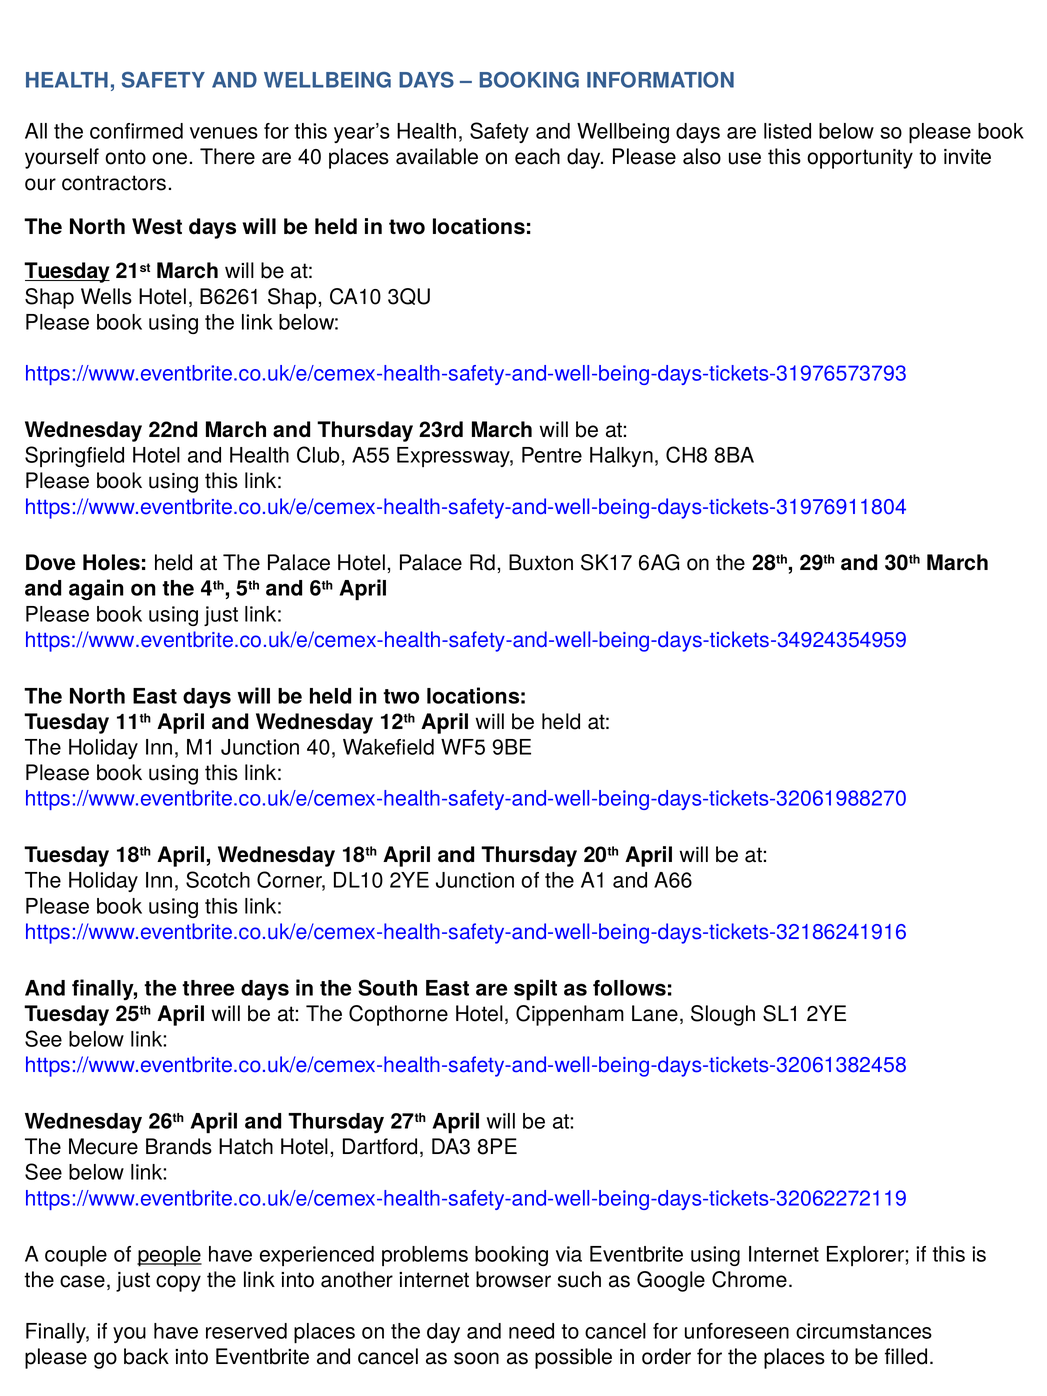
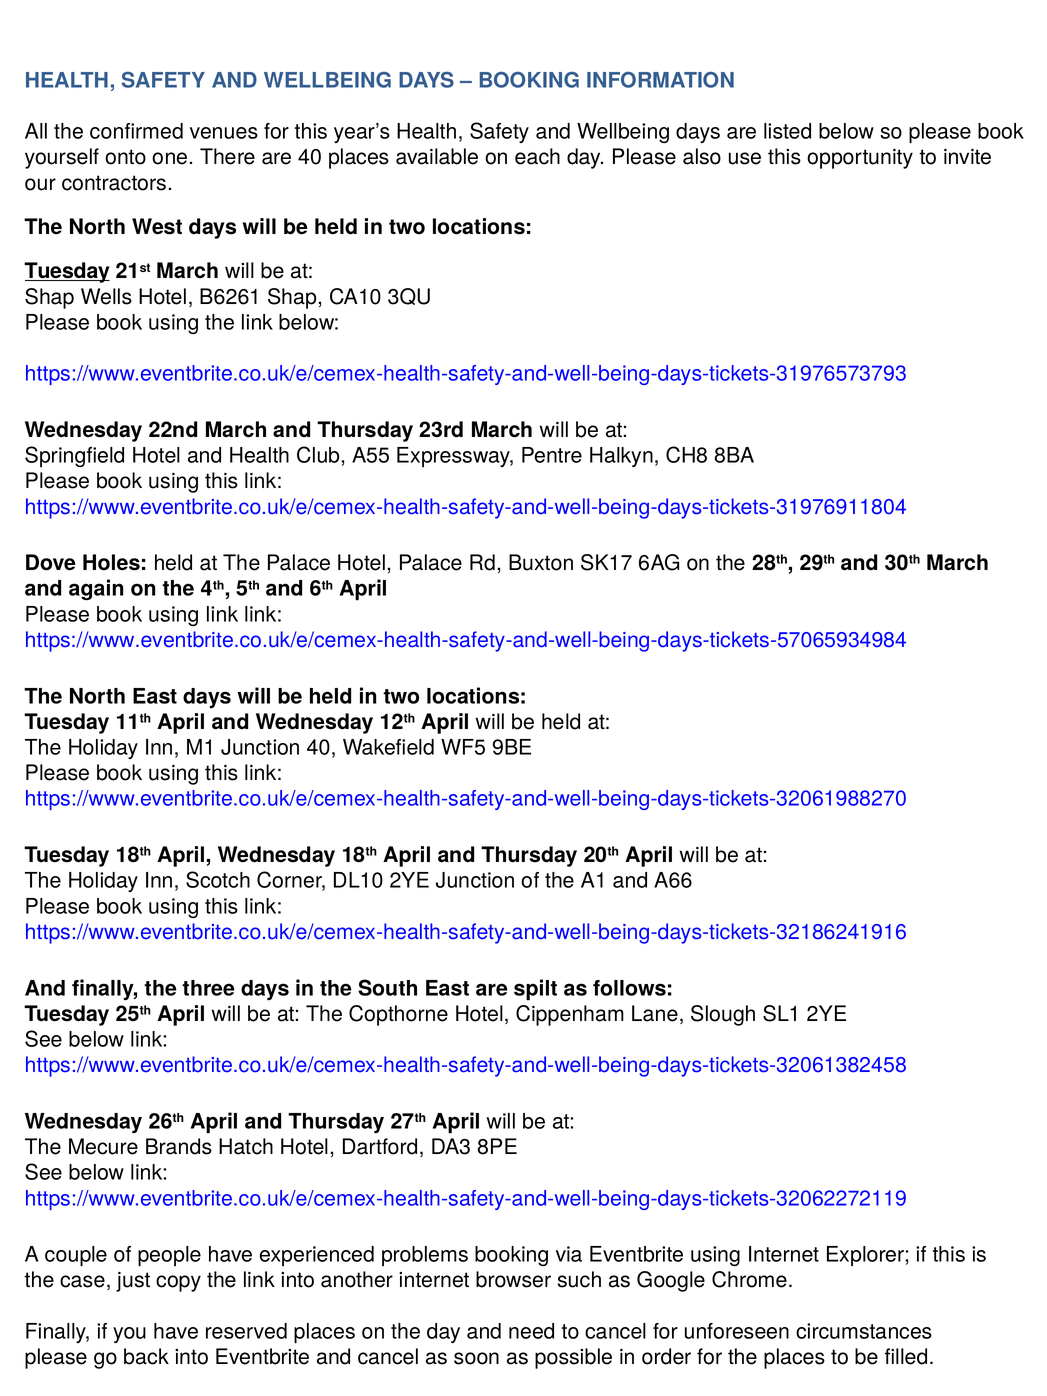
using just: just -> link (222, 615)
https://www.eventbrite.co.uk/e/cemex-health-safety-and-well-being-days-tickets-34924354959: https://www.eventbrite.co.uk/e/cemex-health-safety-and-well-being-days-tickets-34924354959 -> https://www.eventbrite.co.uk/e/cemex-health-safety-and-well-being-days-tickets-57065934984 (466, 640)
people underline: present -> none (170, 1255)
